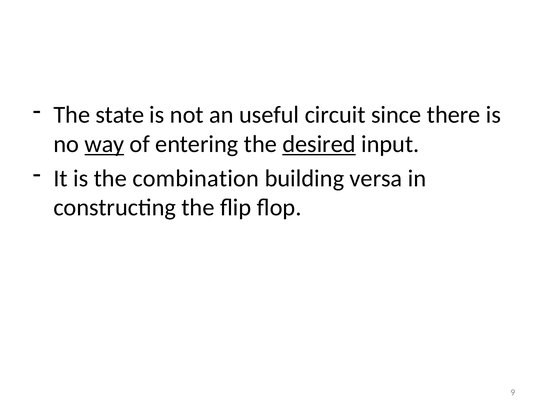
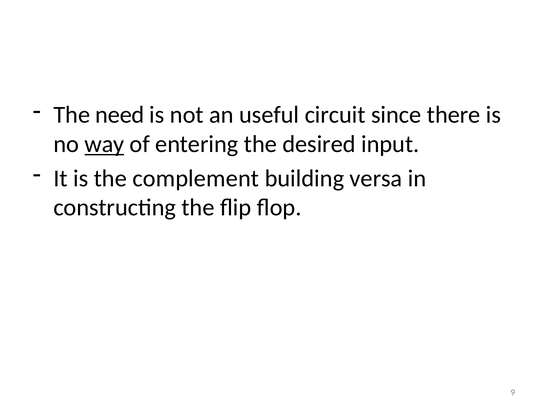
state: state -> need (120, 115)
desired underline: present -> none (319, 144)
combination: combination -> complement (196, 178)
